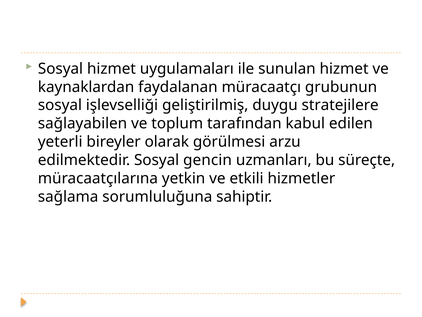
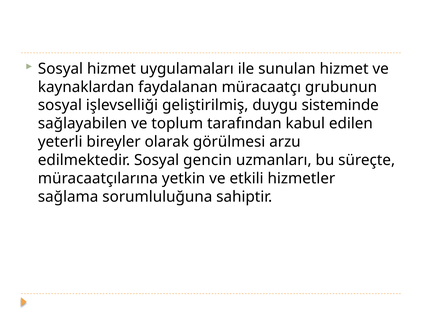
stratejilere: stratejilere -> sisteminde (340, 105)
